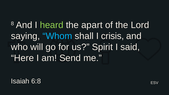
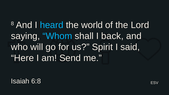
heard colour: light green -> light blue (52, 25)
apart: apart -> world (92, 25)
crisis: crisis -> back (112, 36)
